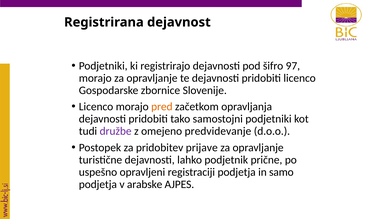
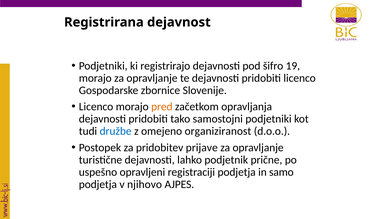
97: 97 -> 19 (293, 66)
družbe colour: purple -> blue (116, 131)
predvidevanje: predvidevanje -> organiziranost (218, 131)
arabske: arabske -> njihovo (145, 184)
